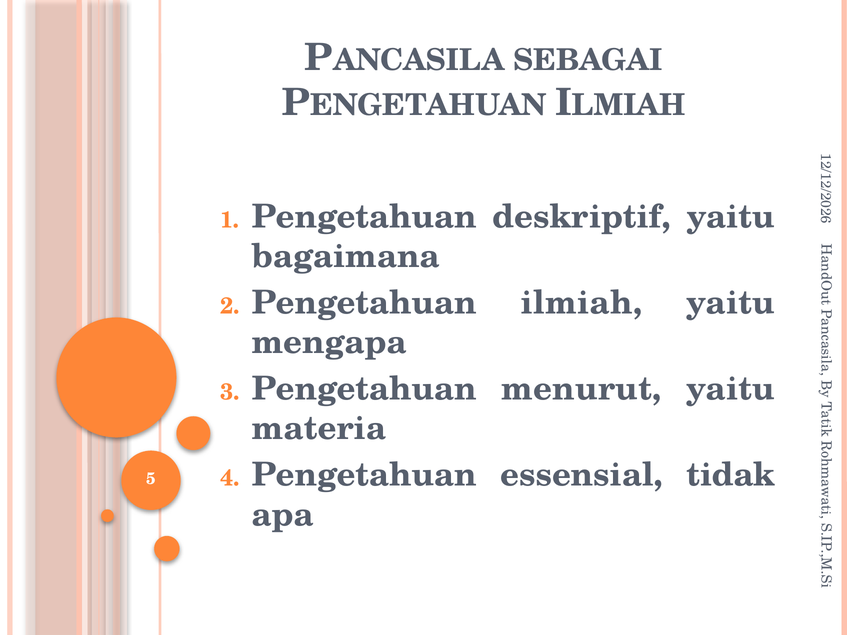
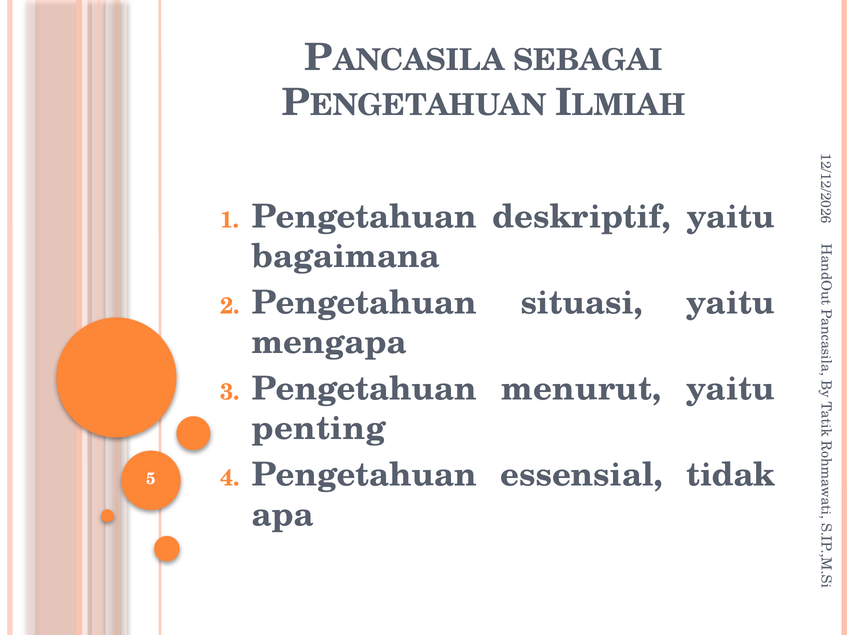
ilmiah: ilmiah -> situasi (582, 303)
materia: materia -> penting (319, 429)
